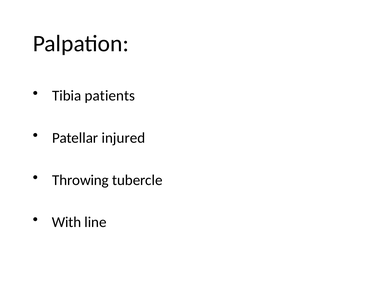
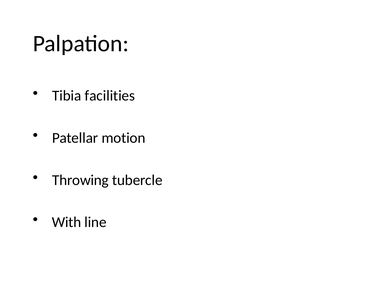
patients: patients -> facilities (110, 96)
injured: injured -> motion (123, 138)
